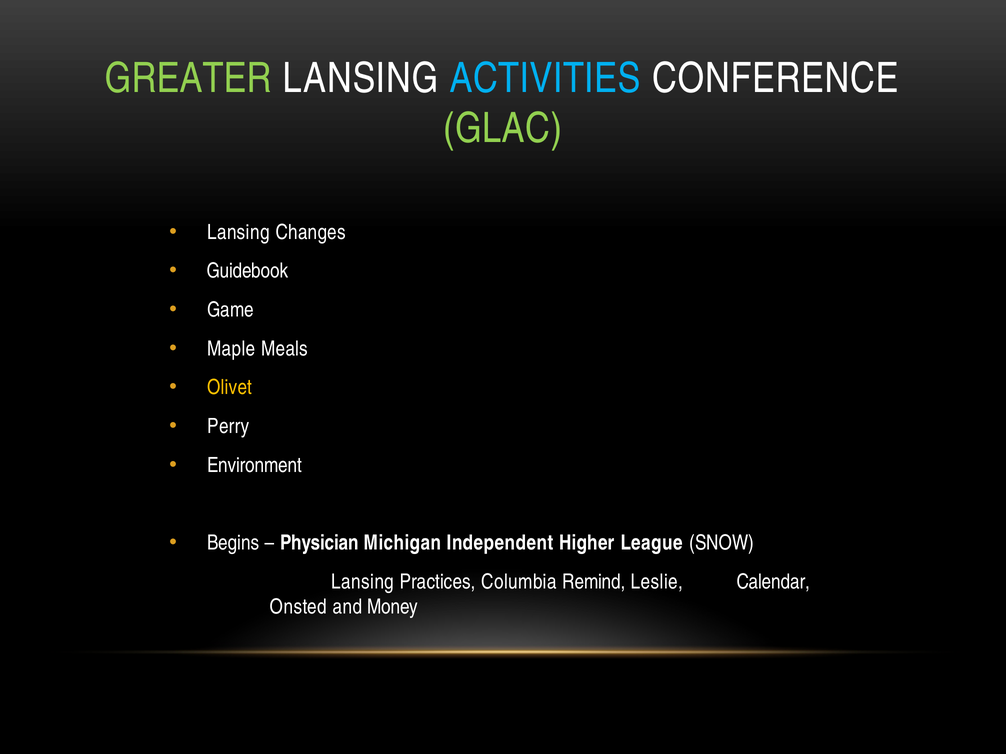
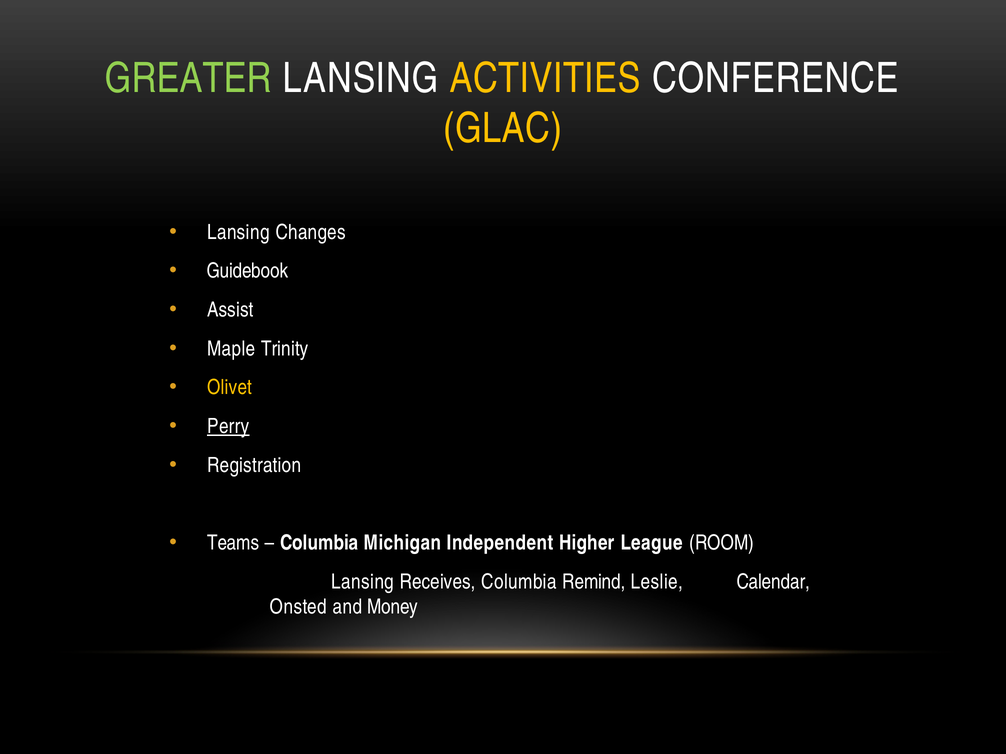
ACTIVITIES colour: light blue -> yellow (545, 78)
GLAC colour: light green -> yellow (503, 129)
Game: Game -> Assist (230, 310)
Meals: Meals -> Trinity (285, 349)
Perry underline: none -> present (228, 427)
Environment: Environment -> Registration (254, 465)
Begins: Begins -> Teams (233, 543)
Physician: Physician -> Columbia (319, 543)
SNOW: SNOW -> ROOM (722, 543)
Practices: Practices -> Receives (438, 582)
